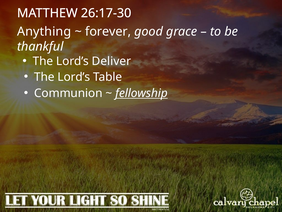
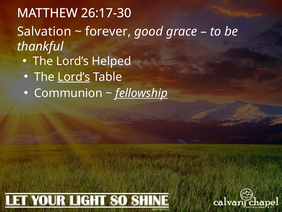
Anything: Anything -> Salvation (44, 31)
Deliver: Deliver -> Helped (111, 61)
Lord’s underline: none -> present (74, 77)
